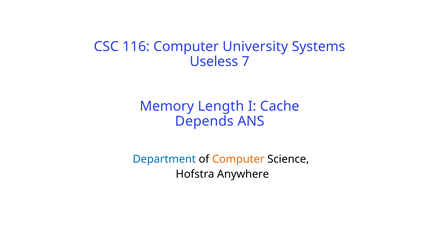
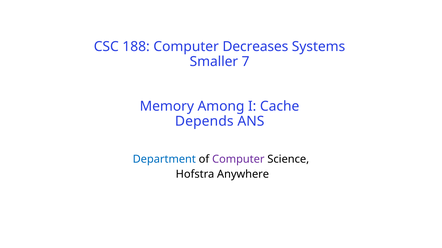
116: 116 -> 188 (136, 47)
University: University -> Decreases (255, 47)
Useless: Useless -> Smaller (214, 62)
Length: Length -> Among (221, 107)
Computer colour: orange -> purple (238, 159)
